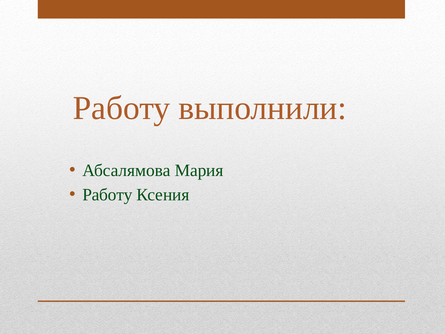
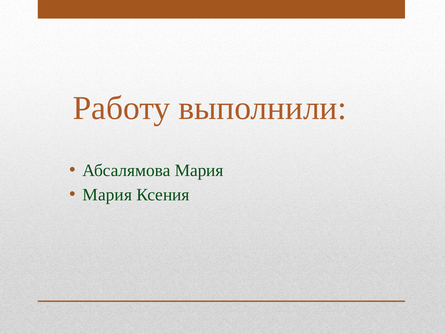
Работу: Работу -> Мария (107, 195)
